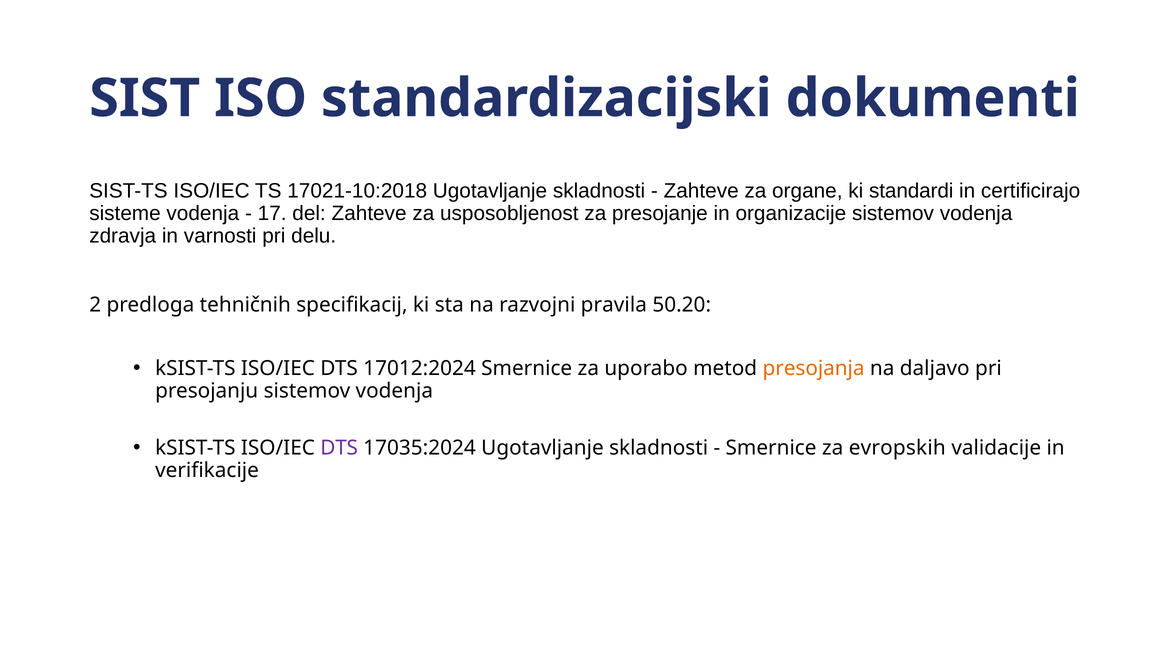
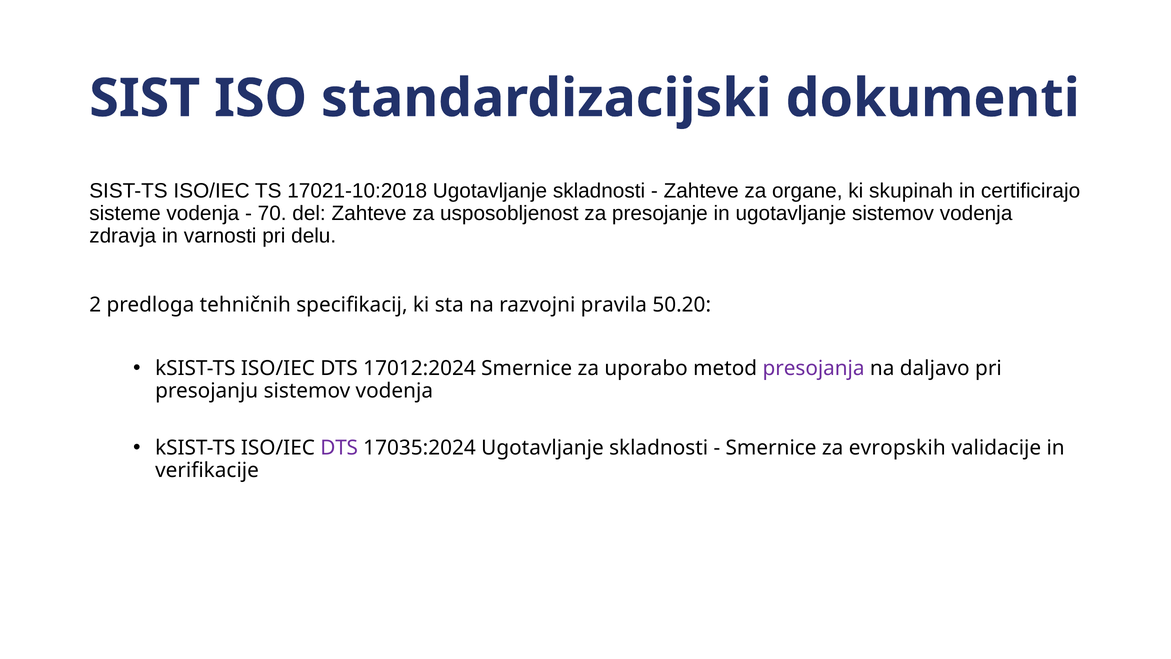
standardi: standardi -> skupinah (911, 191)
17: 17 -> 70 (272, 213)
in organizacije: organizacije -> ugotavljanje (791, 213)
presojanja colour: orange -> purple (814, 368)
